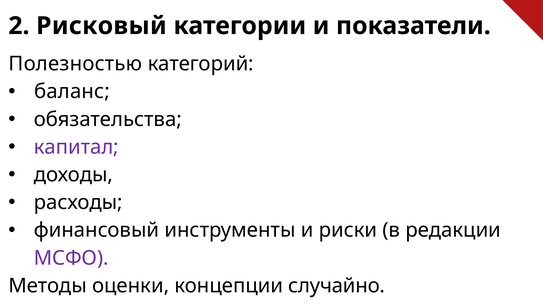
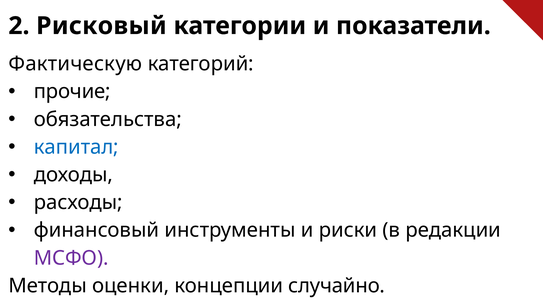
Полезностью: Полезностью -> Фактическую (75, 64)
баланс: баланс -> прочие (72, 92)
капитал colour: purple -> blue (76, 147)
